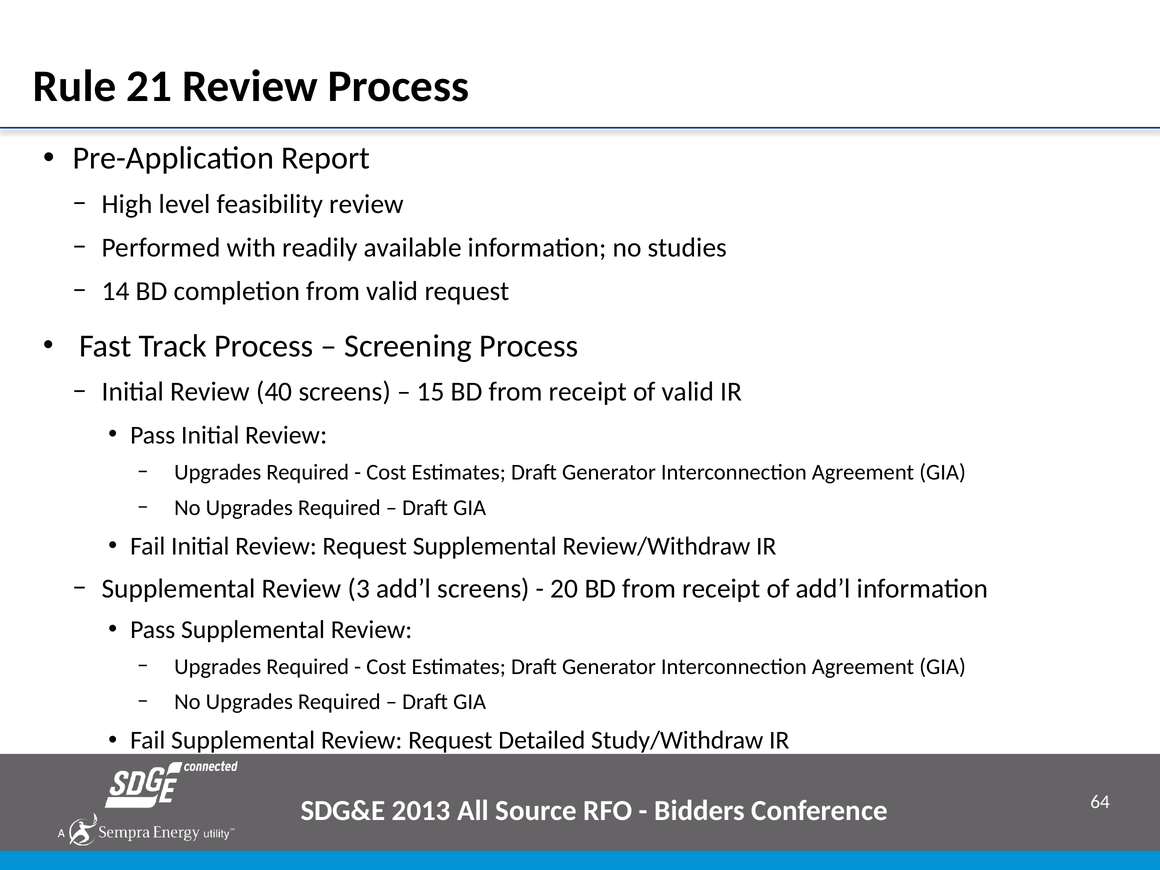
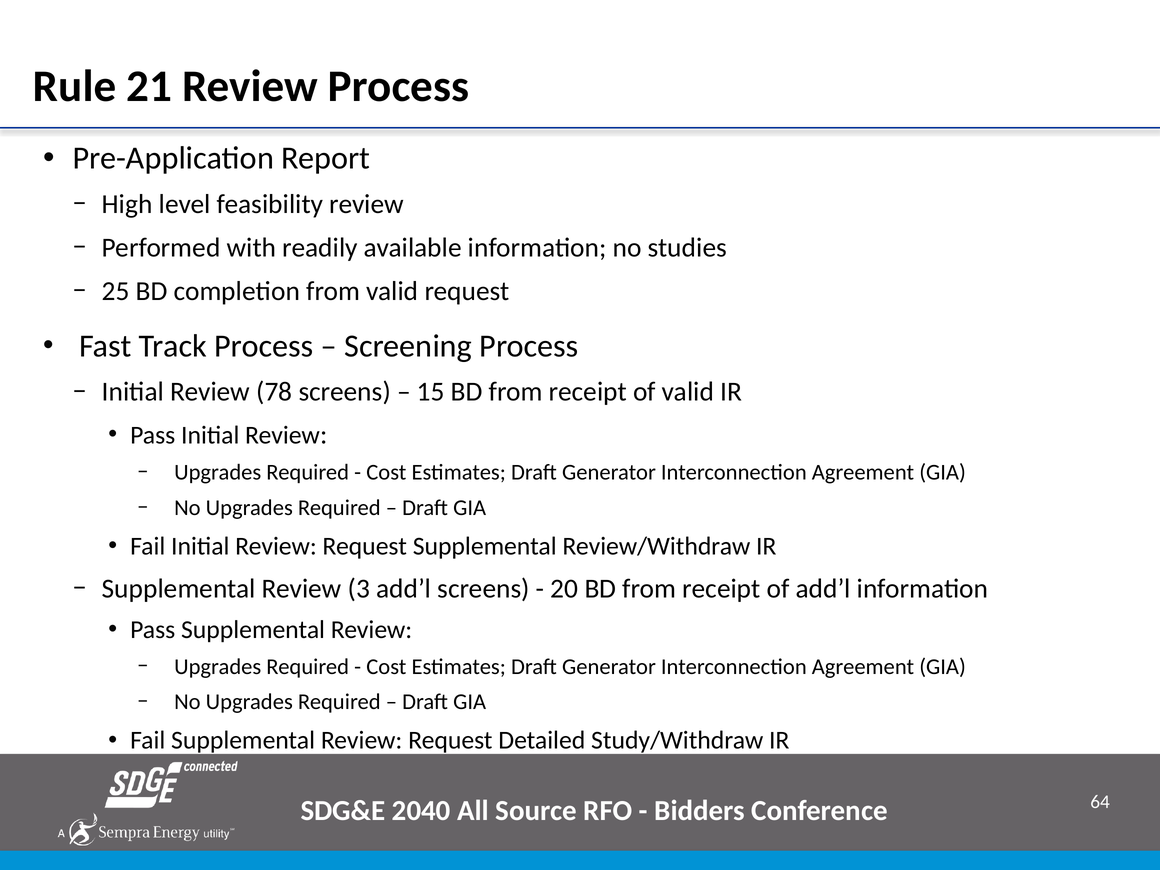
14: 14 -> 25 (116, 291)
40: 40 -> 78 (274, 392)
2013: 2013 -> 2040 (421, 811)
